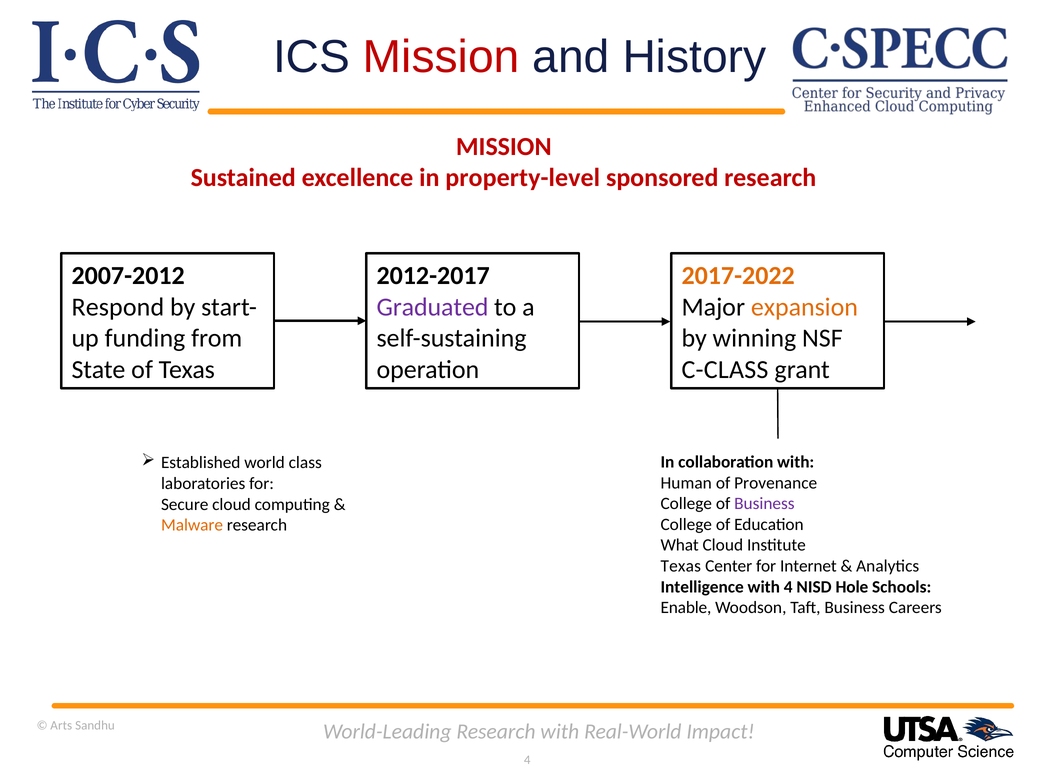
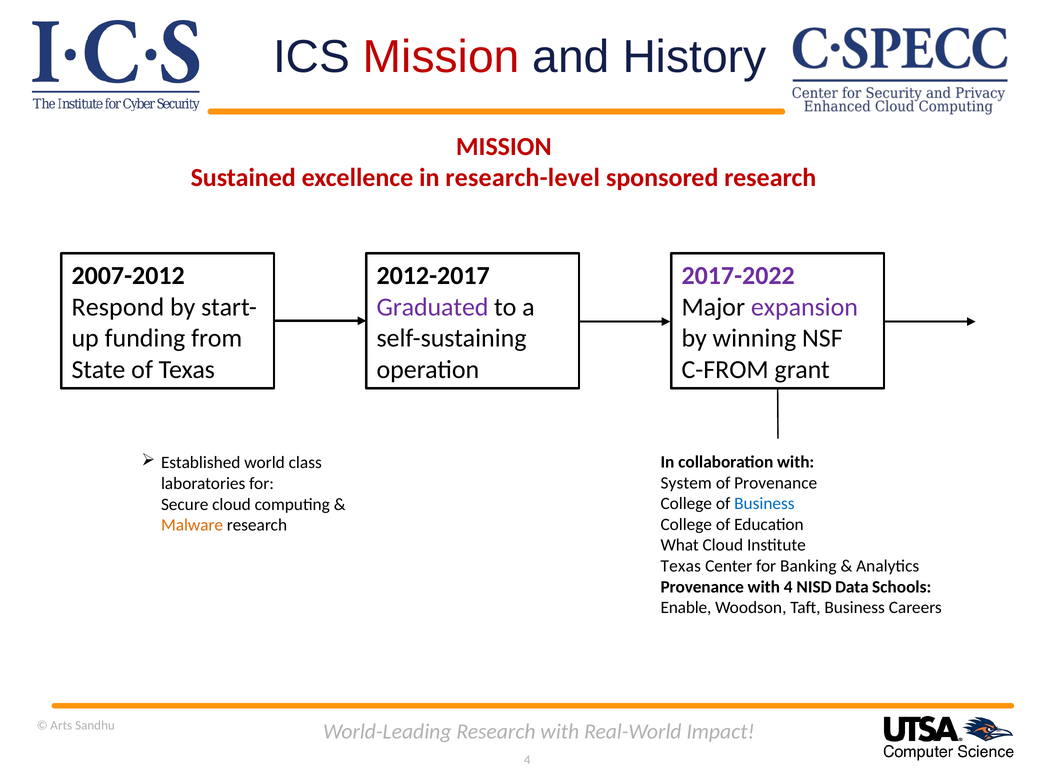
property-level: property-level -> research-level (523, 178)
2017-2022 colour: orange -> purple (738, 276)
expansion colour: orange -> purple (804, 307)
C-CLASS: C-CLASS -> C-FROM (725, 369)
Human: Human -> System (686, 483)
Business colour: purple -> blue (764, 504)
Internet: Internet -> Banking (808, 566)
Intelligence: Intelligence -> Provenance (702, 587)
Hole: Hole -> Data (852, 587)
